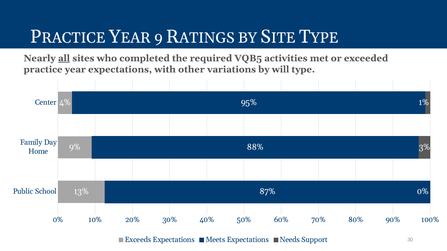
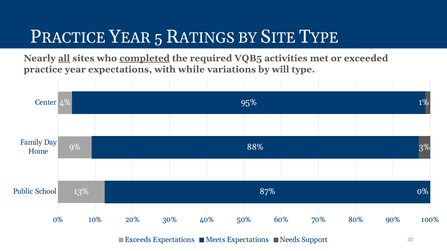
9: 9 -> 5 (158, 38)
completed underline: none -> present (145, 58)
other: other -> while (191, 70)
